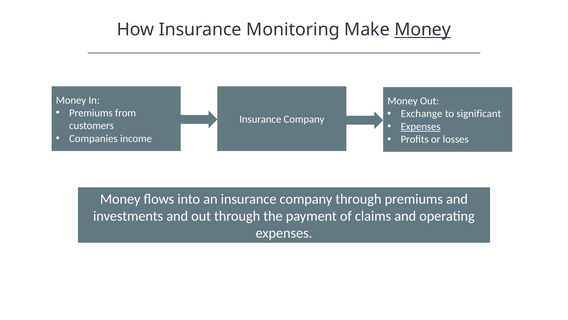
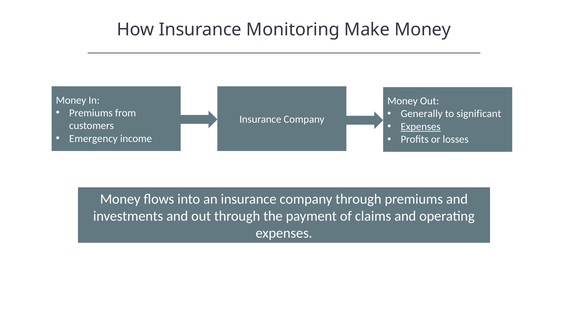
Money underline: present -> none (423, 30)
Exchange: Exchange -> Generally (422, 114)
Companies: Companies -> Emergency (93, 138)
